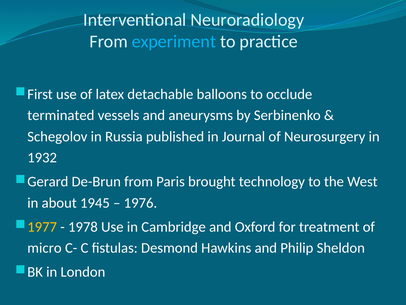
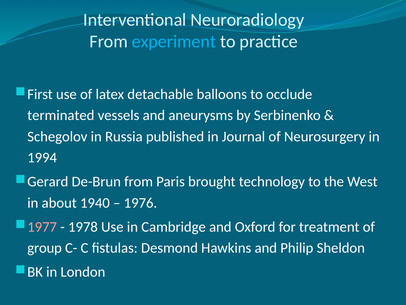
1932: 1932 -> 1994 (42, 157)
1945: 1945 -> 1940 (95, 203)
1977 colour: yellow -> pink (42, 227)
micro: micro -> group (45, 248)
